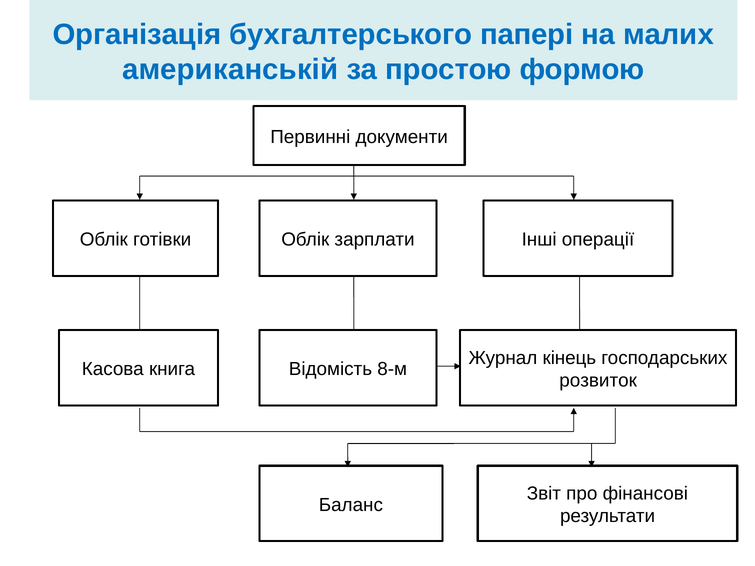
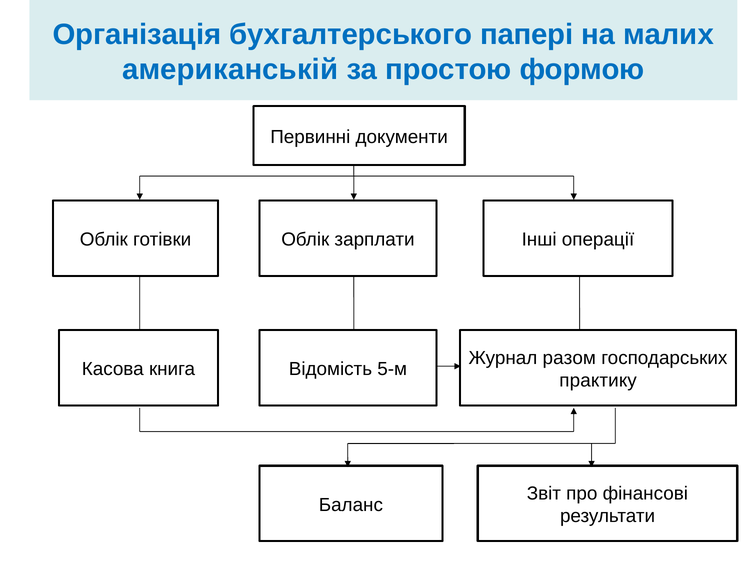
кінець: кінець -> разом (569, 358)
8-м: 8-м -> 5-м (392, 369)
розвиток: розвиток -> практику (598, 381)
